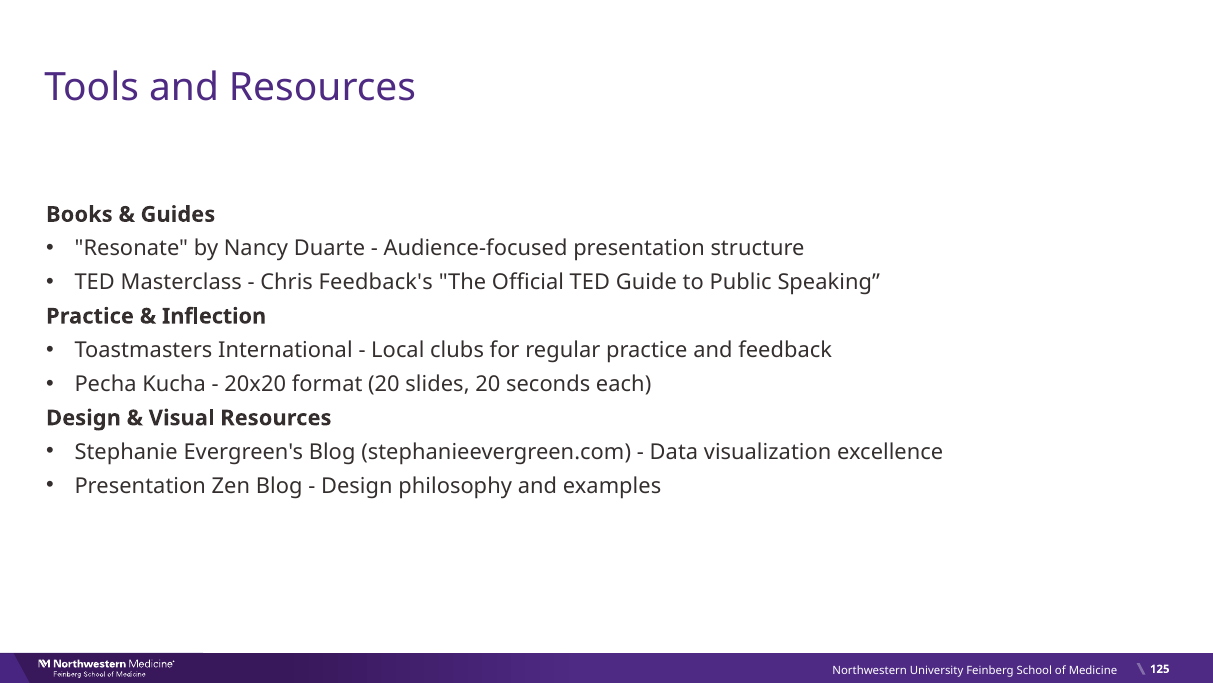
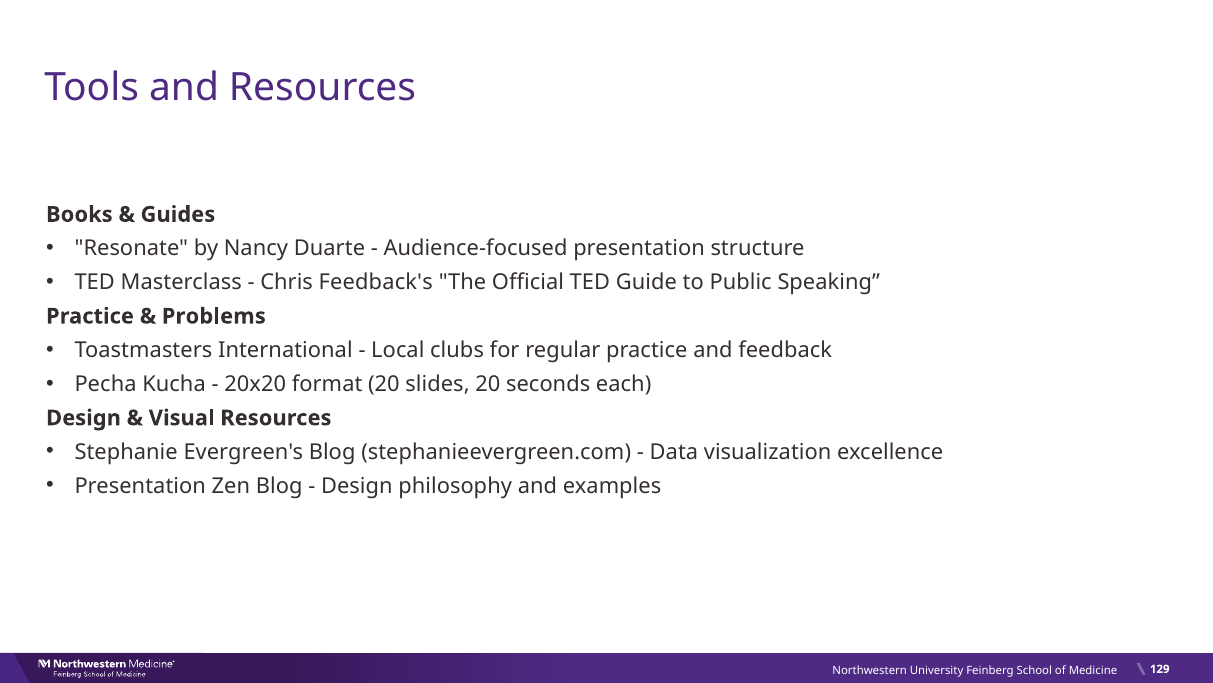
Inflection: Inflection -> Problems (214, 316)
125: 125 -> 129 (1160, 668)
